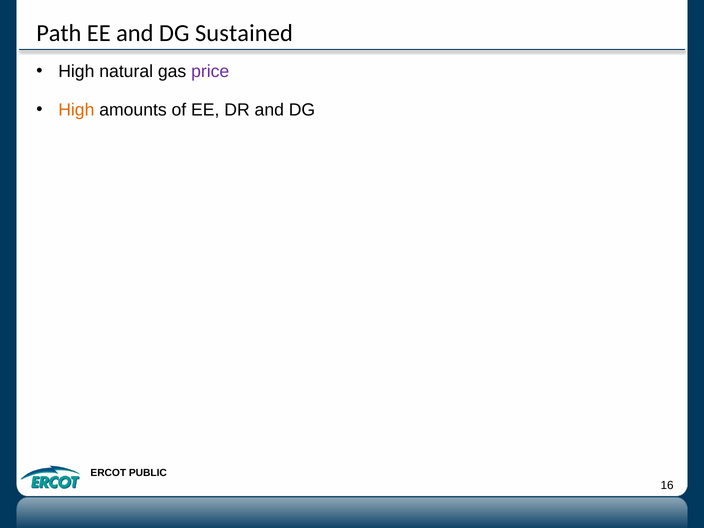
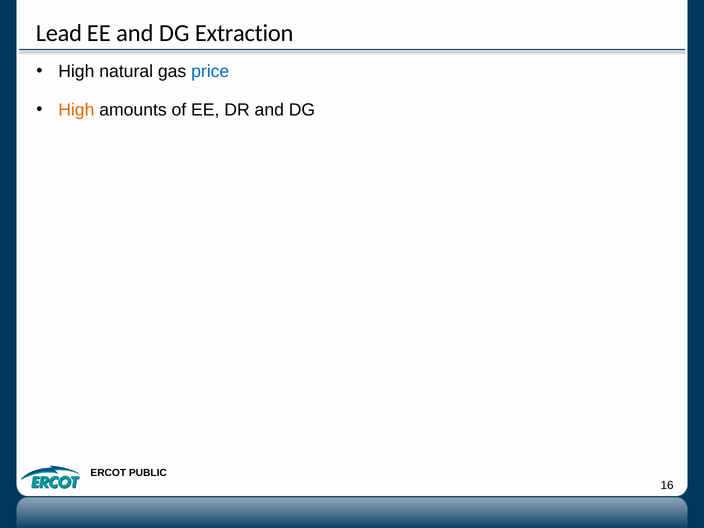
Path: Path -> Lead (59, 33)
Sustained: Sustained -> Extraction (244, 33)
price colour: purple -> blue (210, 71)
